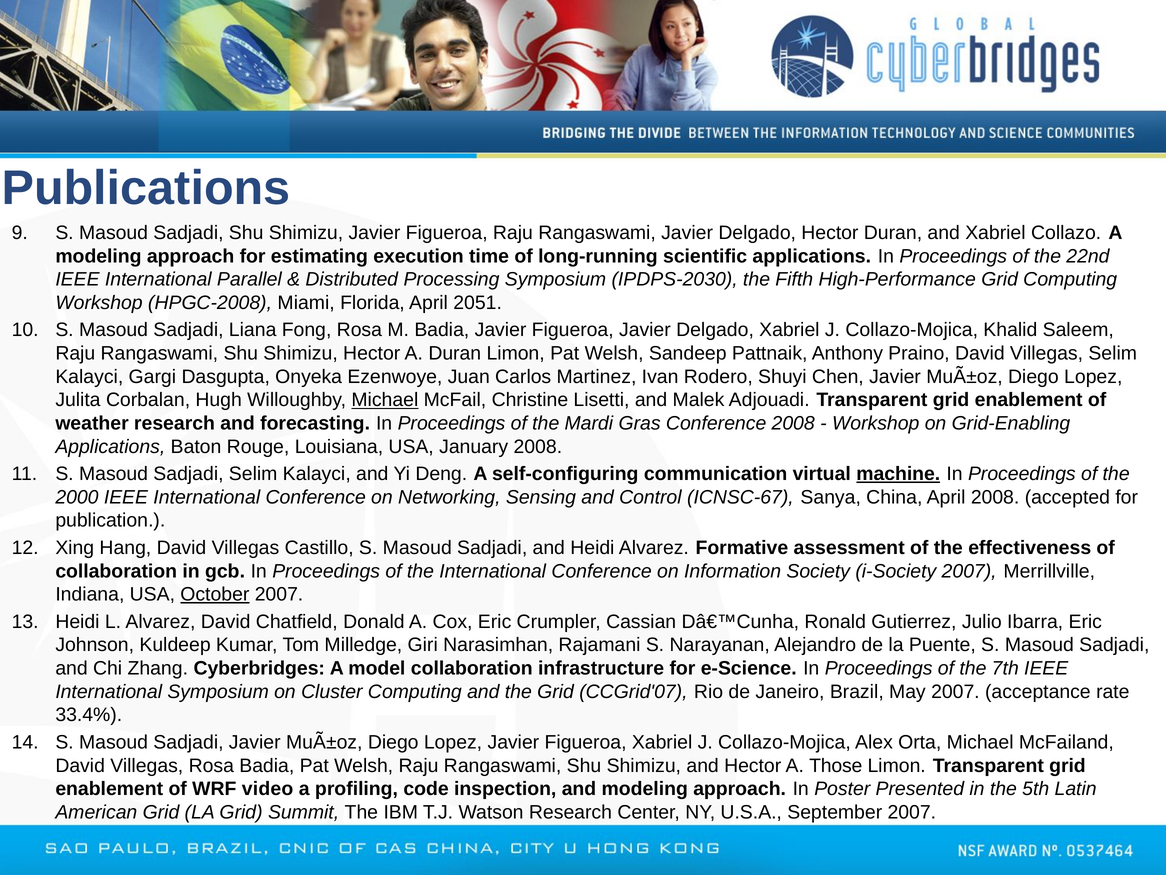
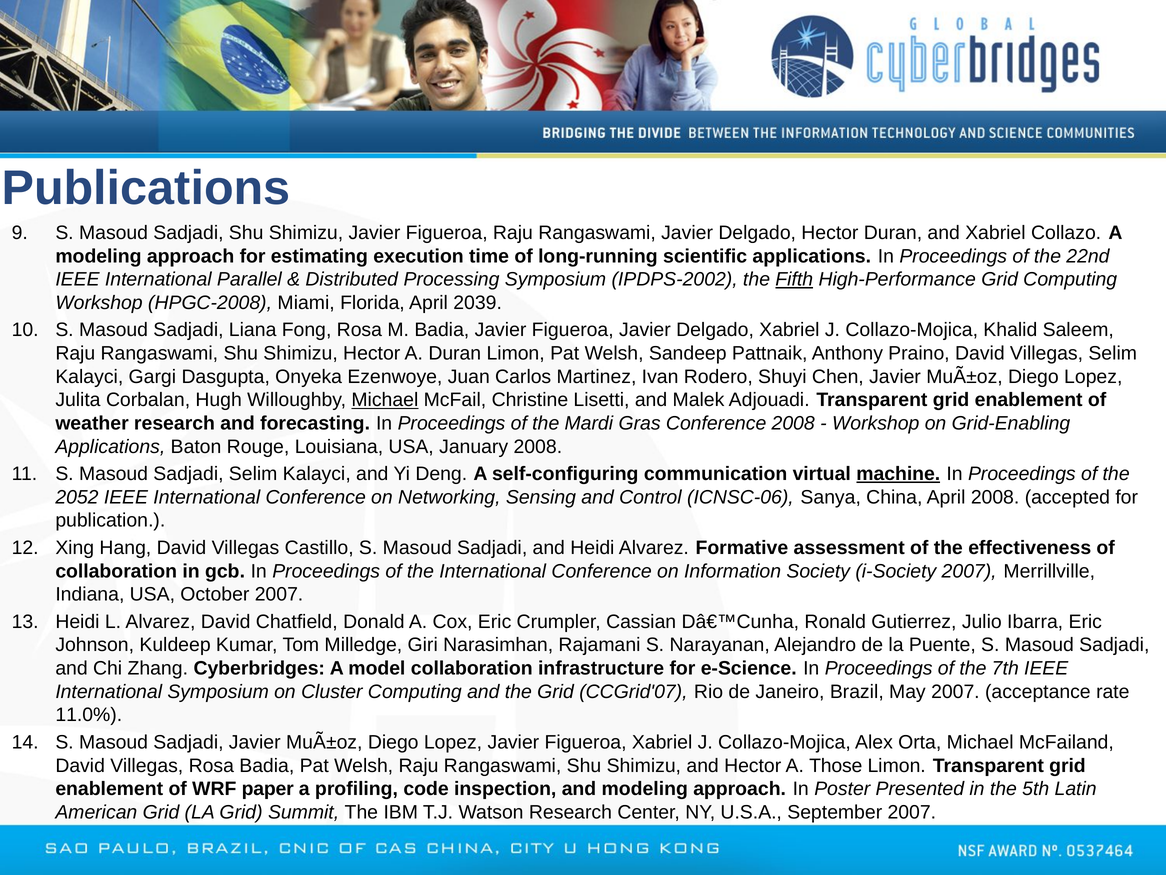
IPDPS-2030: IPDPS-2030 -> IPDPS-2002 (675, 279)
Fifth underline: none -> present (794, 279)
2051: 2051 -> 2039 (478, 303)
2000: 2000 -> 2052 (77, 497)
ICNSC-67: ICNSC-67 -> ICNSC-06 (740, 497)
October underline: present -> none (215, 594)
33.4%: 33.4% -> 11.0% (89, 715)
video: video -> paper (268, 788)
